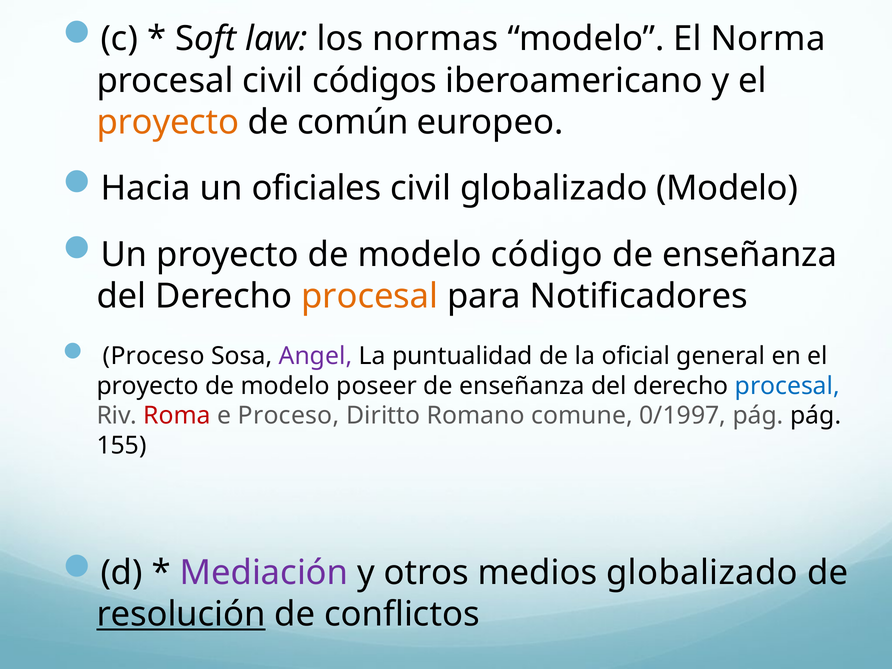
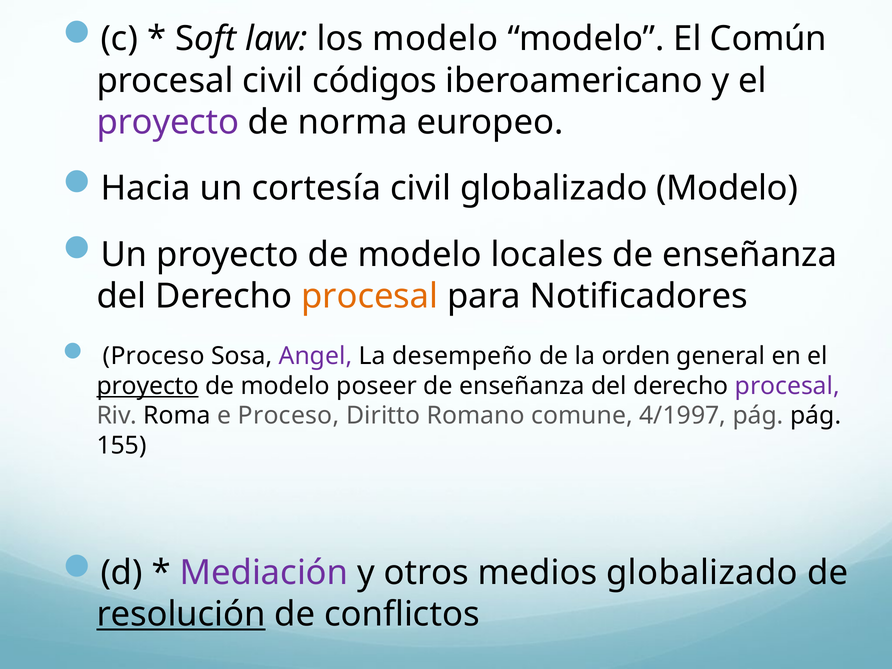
los normas: normas -> modelo (435, 39)
Norma: Norma -> Común (768, 39)
proyecto colour: orange -> purple (168, 122)
común: común -> norma (353, 122)
oficiales: oficiales -> cortesía (316, 188)
código: código -> locales (547, 255)
puntualidad: puntualidad -> desempeño (462, 356)
oficial: oficial -> orden (636, 356)
proyecto underline: none -> present (148, 386)
procesal colour: blue -> purple (787, 386)
Roma colour: red -> black (177, 416)
0/1997: 0/1997 -> 4/1997 (683, 416)
